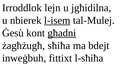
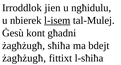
lejn: lejn -> jien (53, 8)
jgħidilna: jgħidilna -> ngħidulu (91, 8)
għadni underline: present -> none (62, 33)
inweġbuh: inweġbuh -> żagħżugħ (24, 58)
